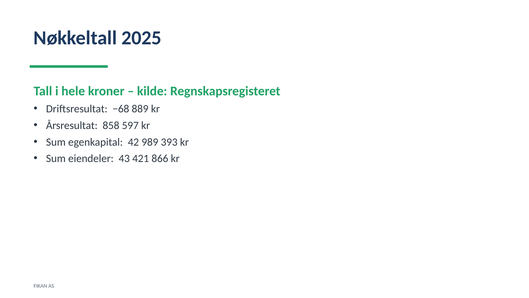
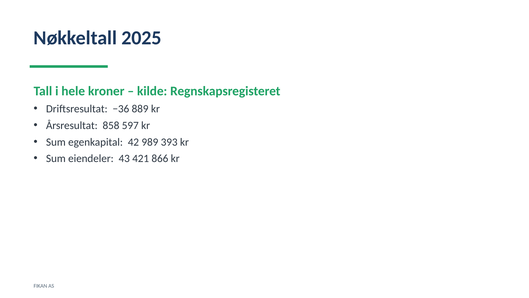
−68: −68 -> −36 (121, 109)
